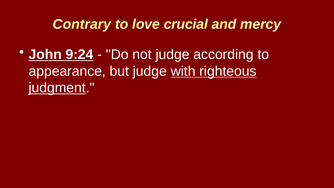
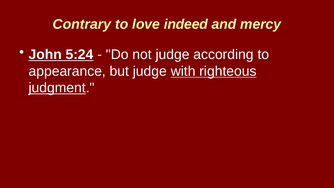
crucial: crucial -> indeed (186, 24)
9:24: 9:24 -> 5:24 (80, 54)
